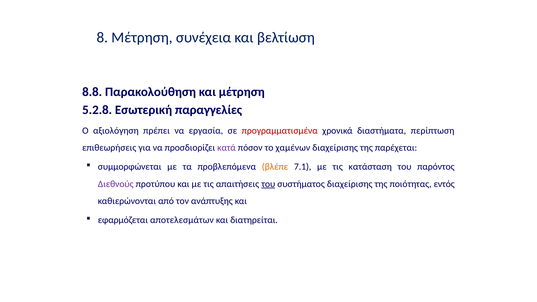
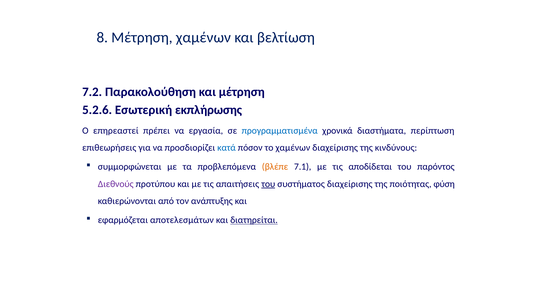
Μέτρηση συνέχεια: συνέχεια -> χαμένων (203, 37)
8.8: 8.8 -> 7.2 (92, 92)
5.2.8: 5.2.8 -> 5.2.6 (97, 110)
παραγγελίες: παραγγελίες -> εκπλήρωσης (208, 110)
αξιολόγηση: αξιολόγηση -> επηρεαστεί (116, 131)
προγραμματισμένα colour: red -> blue (280, 131)
κατά colour: purple -> blue (227, 148)
παρέχεται: παρέχεται -> κινδύνους (396, 148)
κατάσταση: κατάσταση -> αποδίδεται (370, 167)
εντός: εντός -> φύση (444, 184)
διατηρείται underline: none -> present (254, 220)
